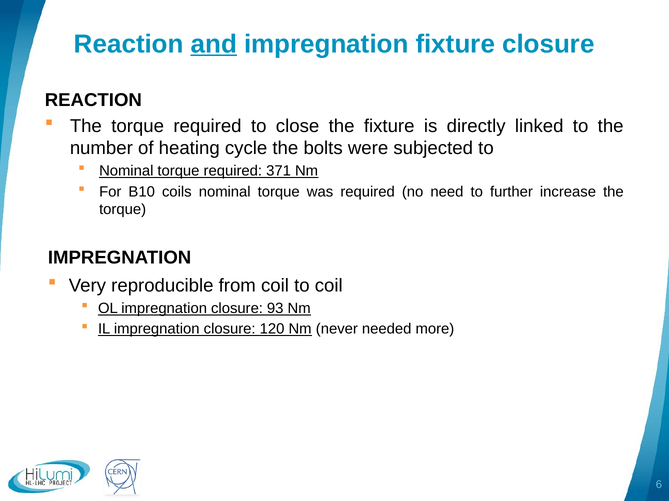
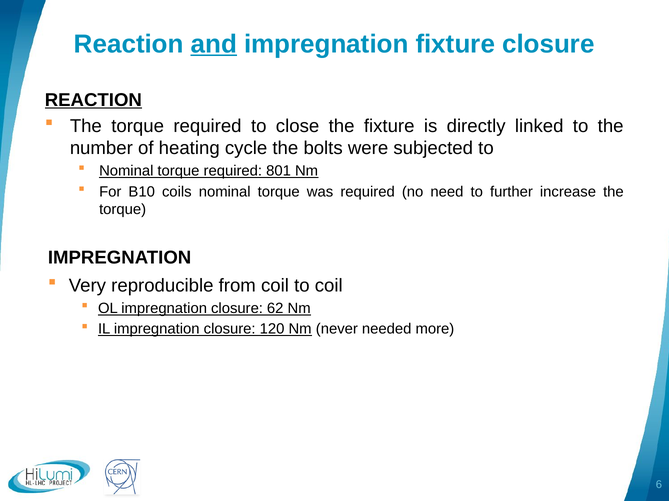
REACTION underline: none -> present (93, 100)
371: 371 -> 801 (279, 171)
93: 93 -> 62 (275, 309)
